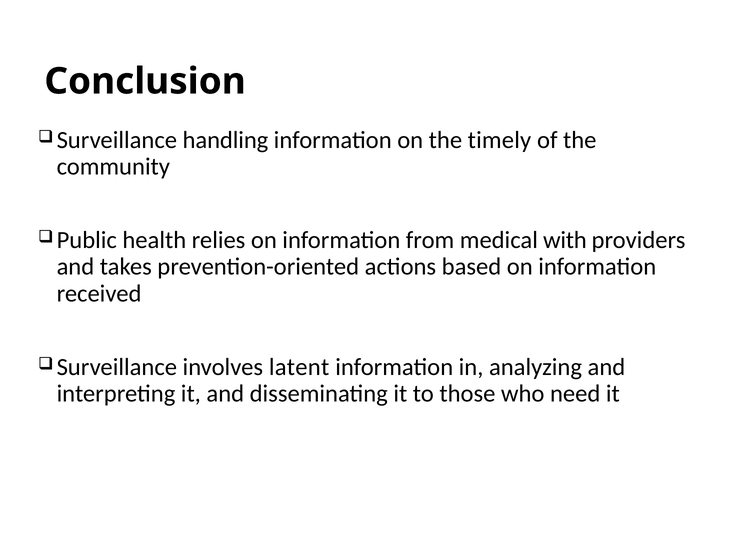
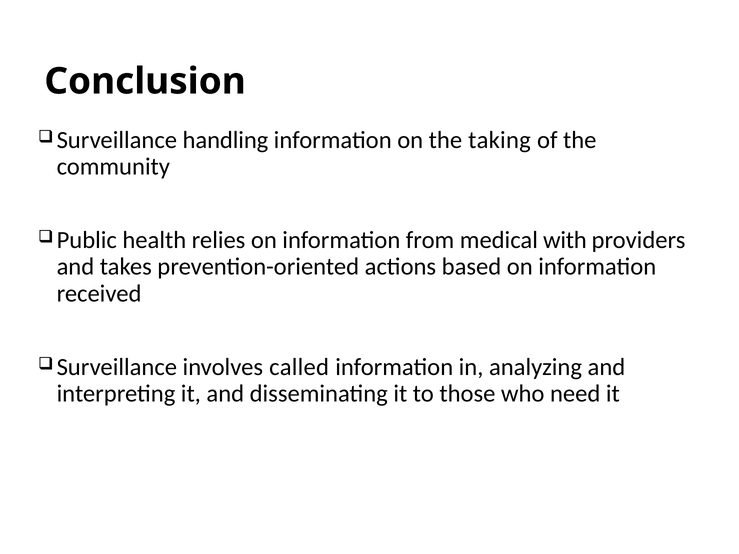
timely: timely -> taking (499, 140)
latent: latent -> called (299, 367)
